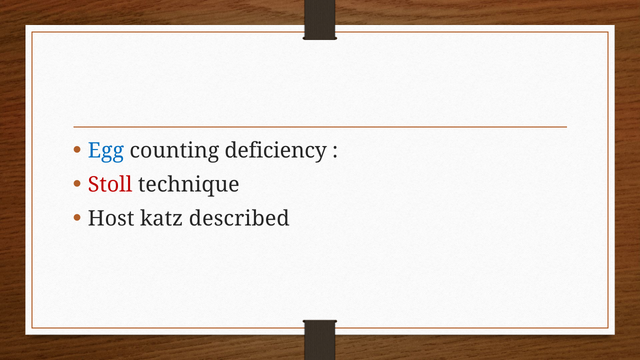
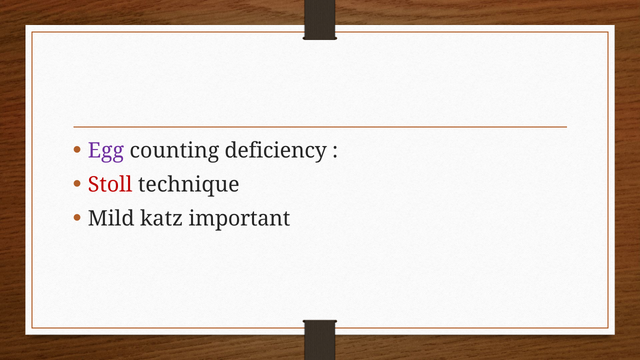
Egg colour: blue -> purple (106, 151)
Host: Host -> Mild (111, 219)
described: described -> important (239, 219)
